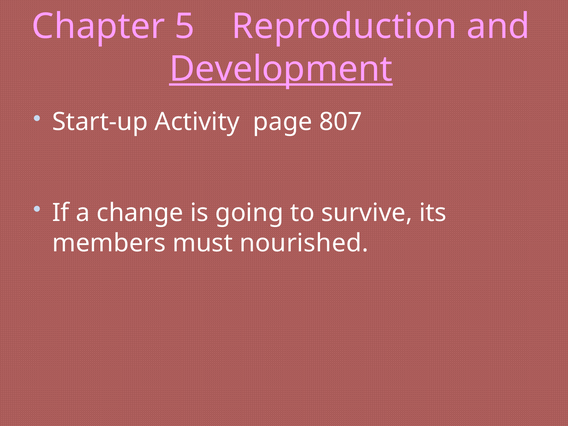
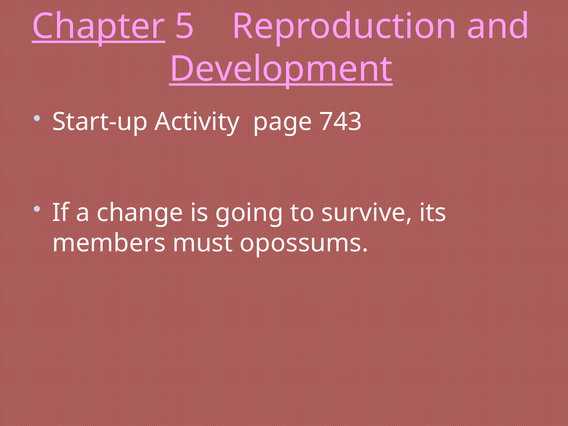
Chapter underline: none -> present (98, 27)
807: 807 -> 743 (341, 122)
nourished: nourished -> opossums (304, 243)
